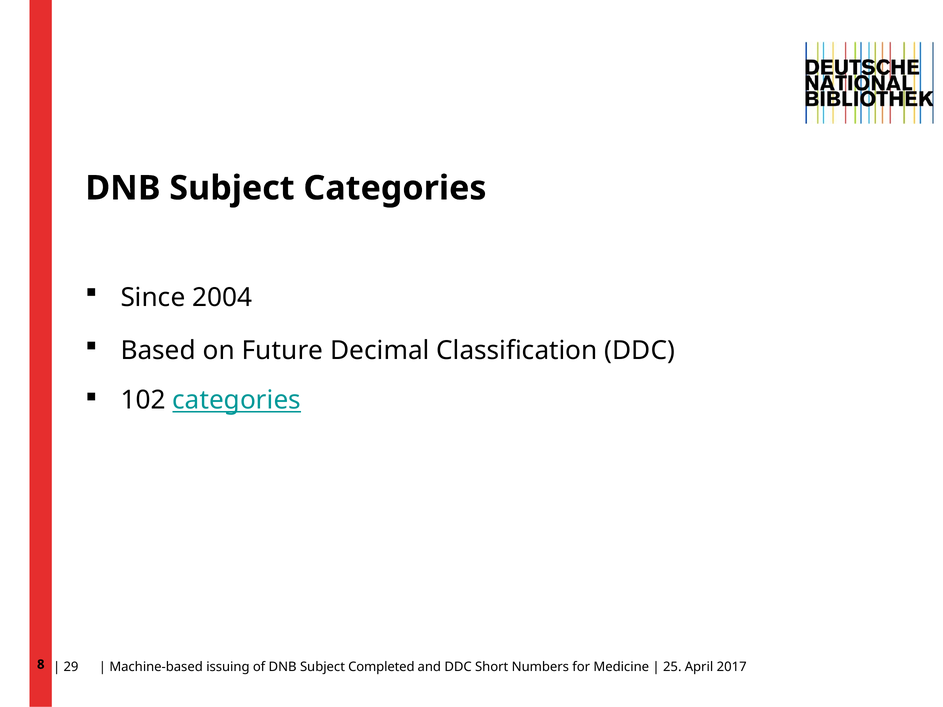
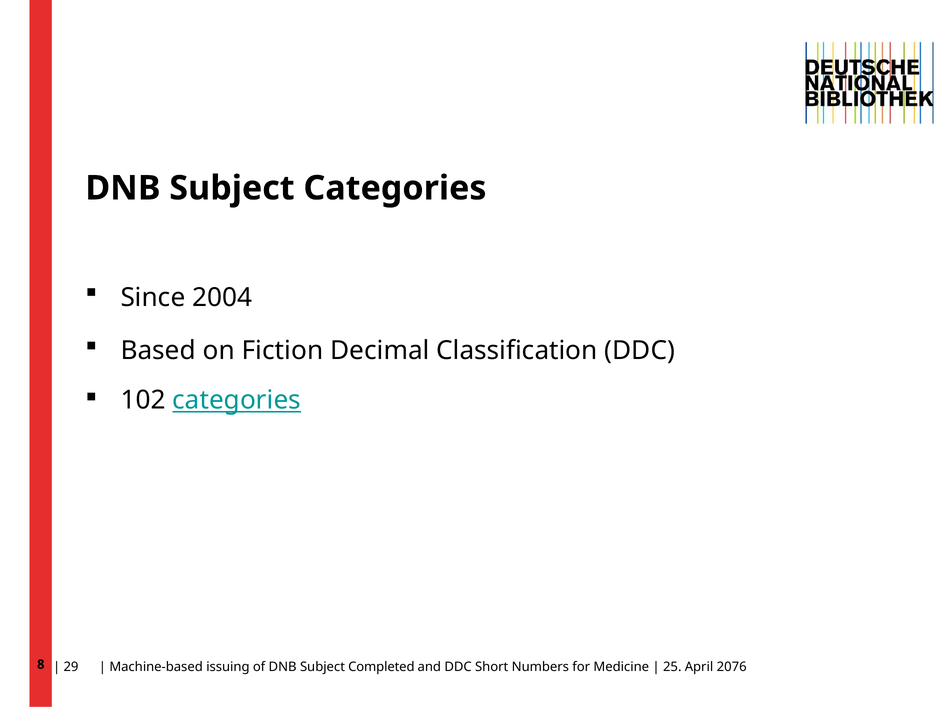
Future: Future -> Fiction (282, 351)
2017: 2017 -> 2076 (732, 667)
